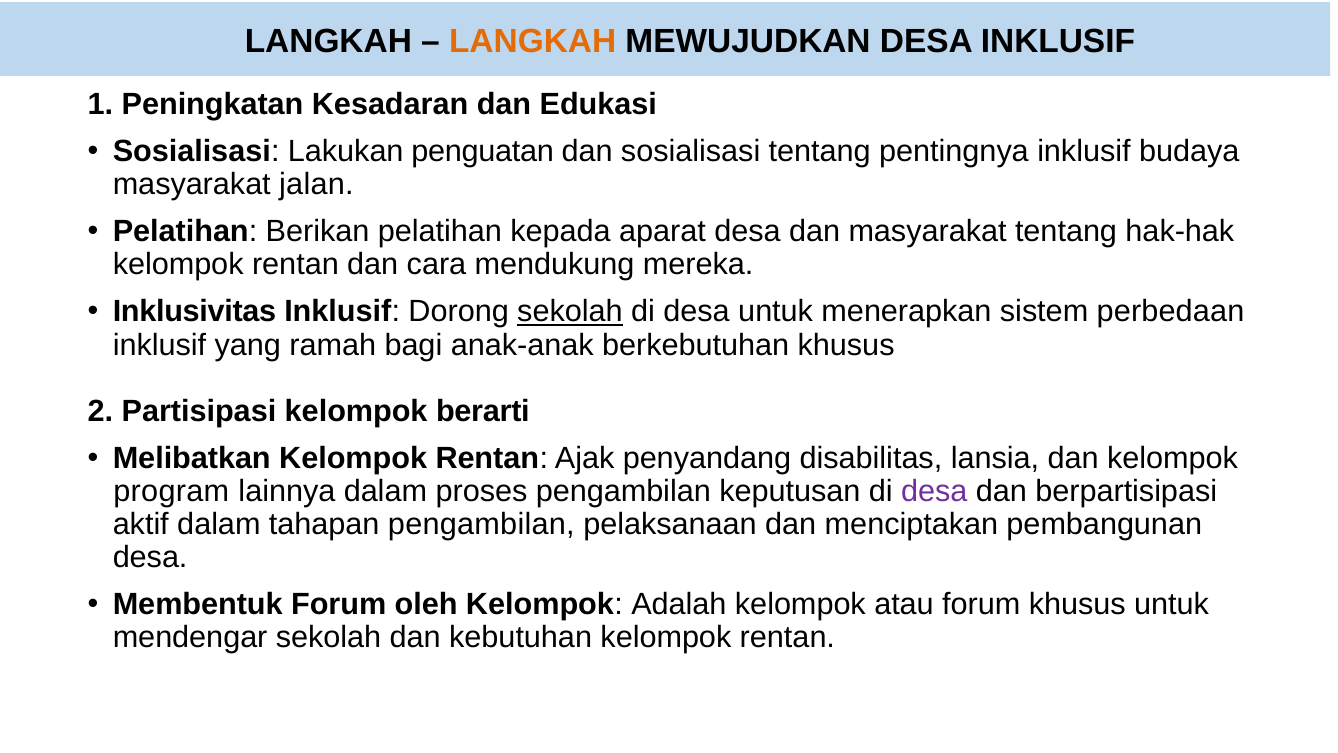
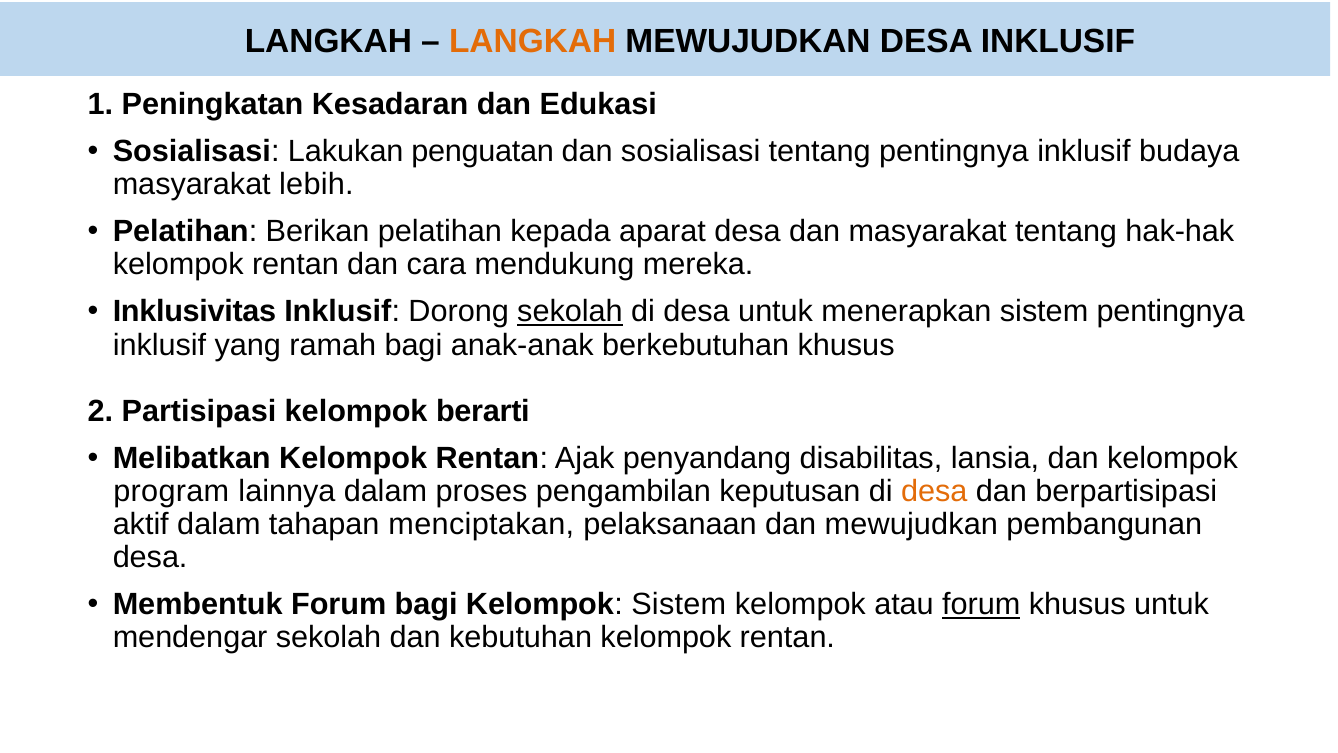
jalan: jalan -> lebih (316, 185)
sistem perbedaan: perbedaan -> pentingnya (1171, 312)
desa colour: purple -> orange (934, 491)
tahapan pengambilan: pengambilan -> menciptakan (481, 524)
dan menciptakan: menciptakan -> mewujudkan (911, 524)
Forum oleh: oleh -> bagi (426, 604)
Kelompok Adalah: Adalah -> Sistem (679, 604)
forum underline: none -> present (981, 604)
